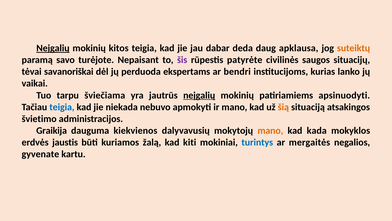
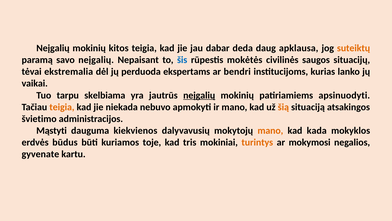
Neįgalių underline: present -> none (53, 48)
savo turėjote: turėjote -> neįgalių (96, 60)
šis colour: purple -> blue (182, 60)
patyrėte: patyrėte -> mokėtės (245, 60)
savanoriškai: savanoriškai -> ekstremalia (69, 72)
šviečiama: šviečiama -> skelbiama (105, 95)
teigia colour: blue -> orange (62, 107)
Graikija: Graikija -> Mąstyti (52, 130)
jaustis: jaustis -> būdus (65, 142)
žalą: žalą -> toje (152, 142)
kiti: kiti -> tris (190, 142)
turintys colour: blue -> orange (257, 142)
mergaitės: mergaitės -> mokymosi (310, 142)
